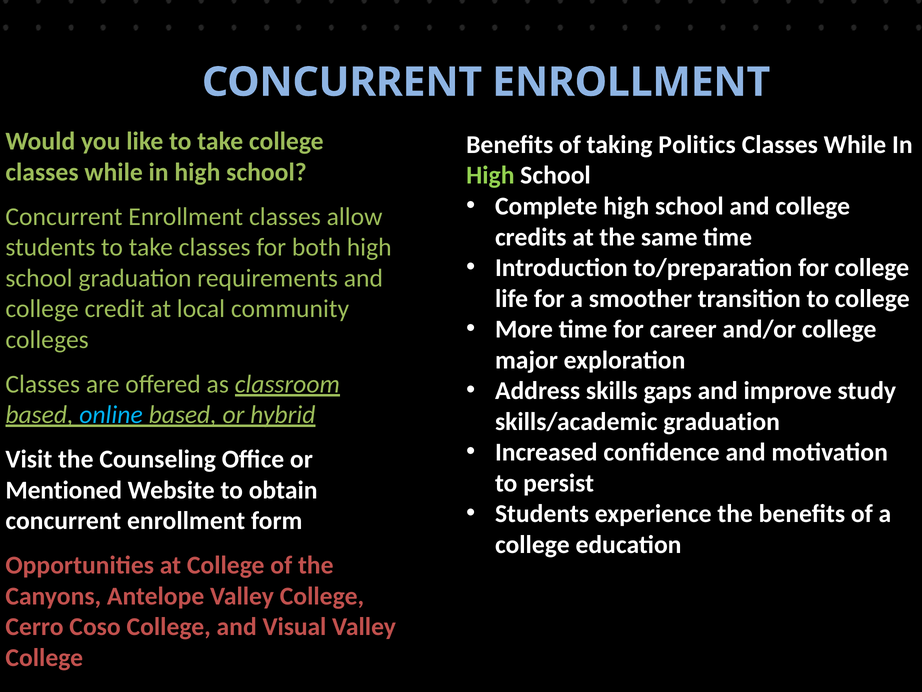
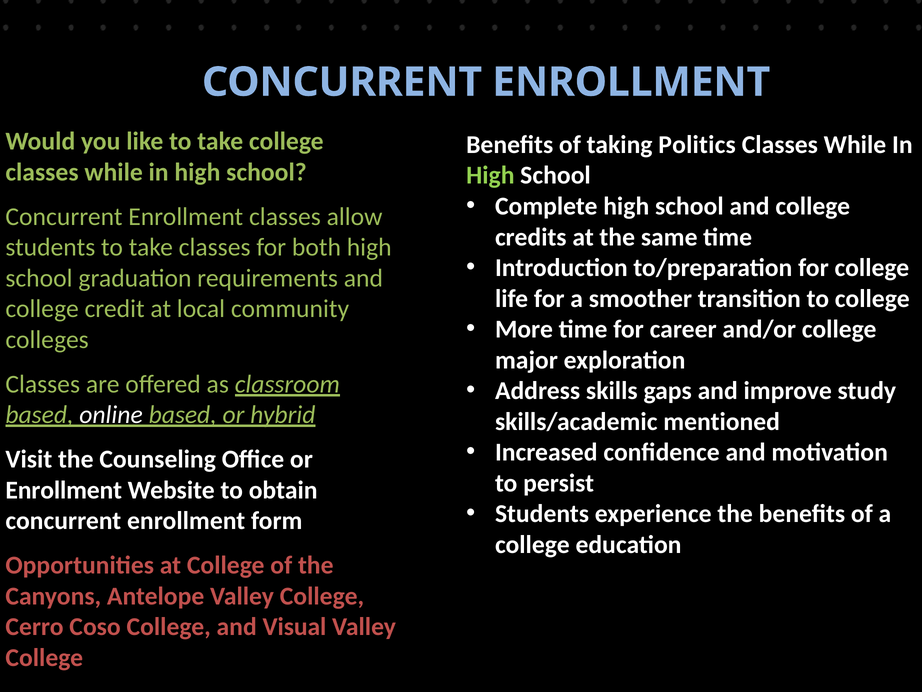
online colour: light blue -> white (111, 415)
skills/academic graduation: graduation -> mentioned (722, 421)
Mentioned: Mentioned -> Enrollment (64, 490)
